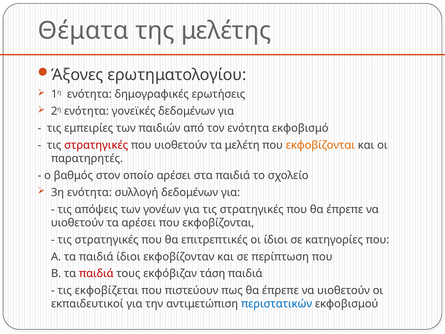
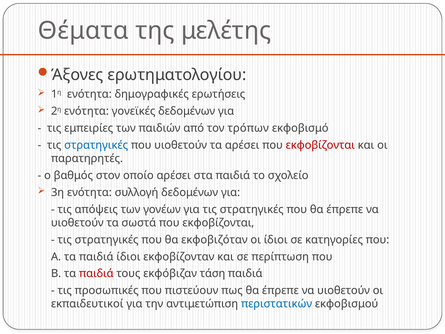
τον ενότητα: ενότητα -> τρόπων (248, 128)
στρατηγικές colour: red -> blue (96, 145)
τα μελέτη: μελέτη -> αρέσει (242, 145)
εκφοβίζονται colour: orange -> red (320, 145)
τα αρέσει: αρέσει -> σωστά (139, 223)
επιτρεπτικές: επιτρεπτικές -> εκφοβιζόταν (214, 240)
εκφοβίζεται: εκφοβίζεται -> προσωπικές (107, 290)
